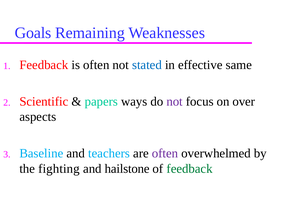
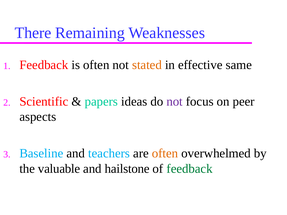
Goals: Goals -> There (33, 33)
stated colour: blue -> orange (147, 65)
ways: ways -> ideas (134, 102)
over: over -> peer (244, 102)
often colour: purple -> orange (165, 154)
fighting: fighting -> valuable (59, 169)
